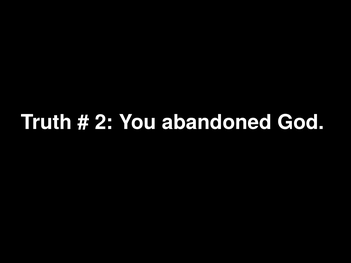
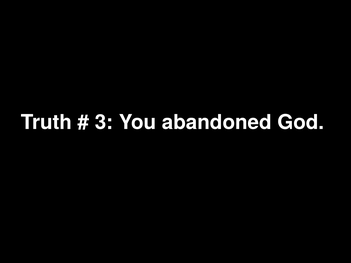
2: 2 -> 3 (104, 122)
